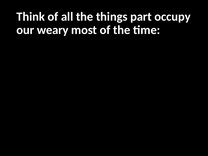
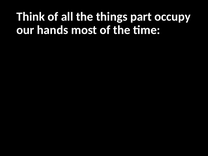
weary: weary -> hands (53, 30)
